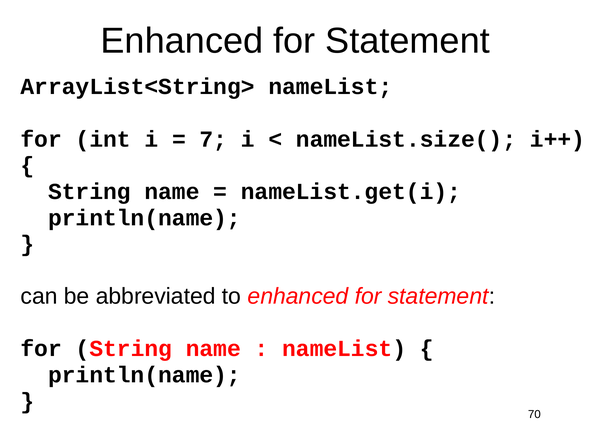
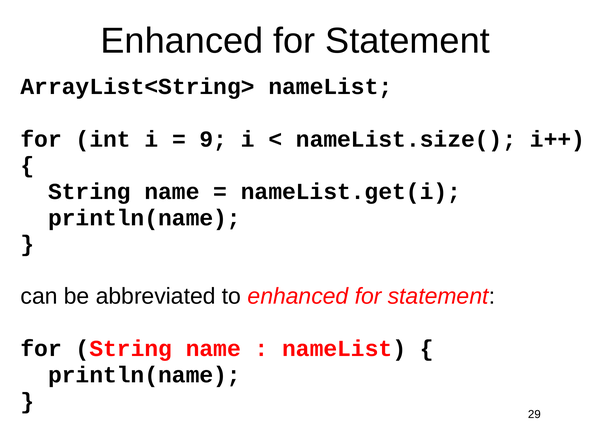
7: 7 -> 9 (213, 139)
70: 70 -> 29 (534, 415)
